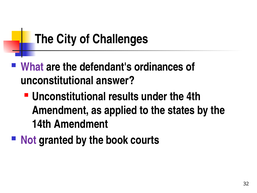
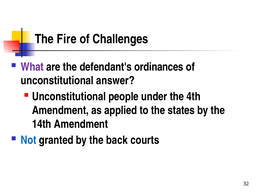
City: City -> Fire (67, 39)
results: results -> people (124, 96)
Not colour: purple -> blue (29, 140)
book: book -> back (117, 140)
